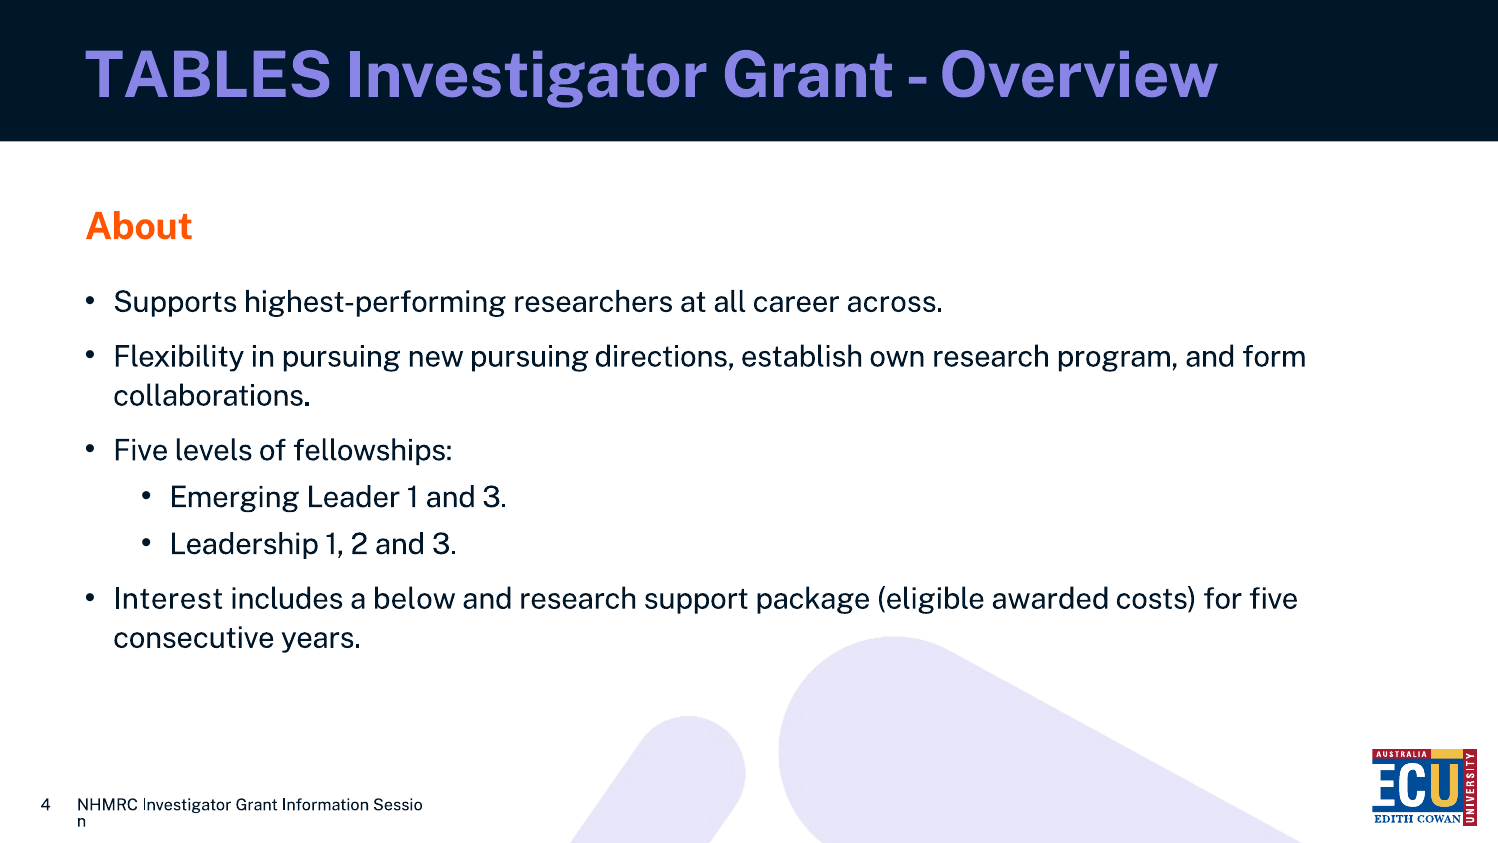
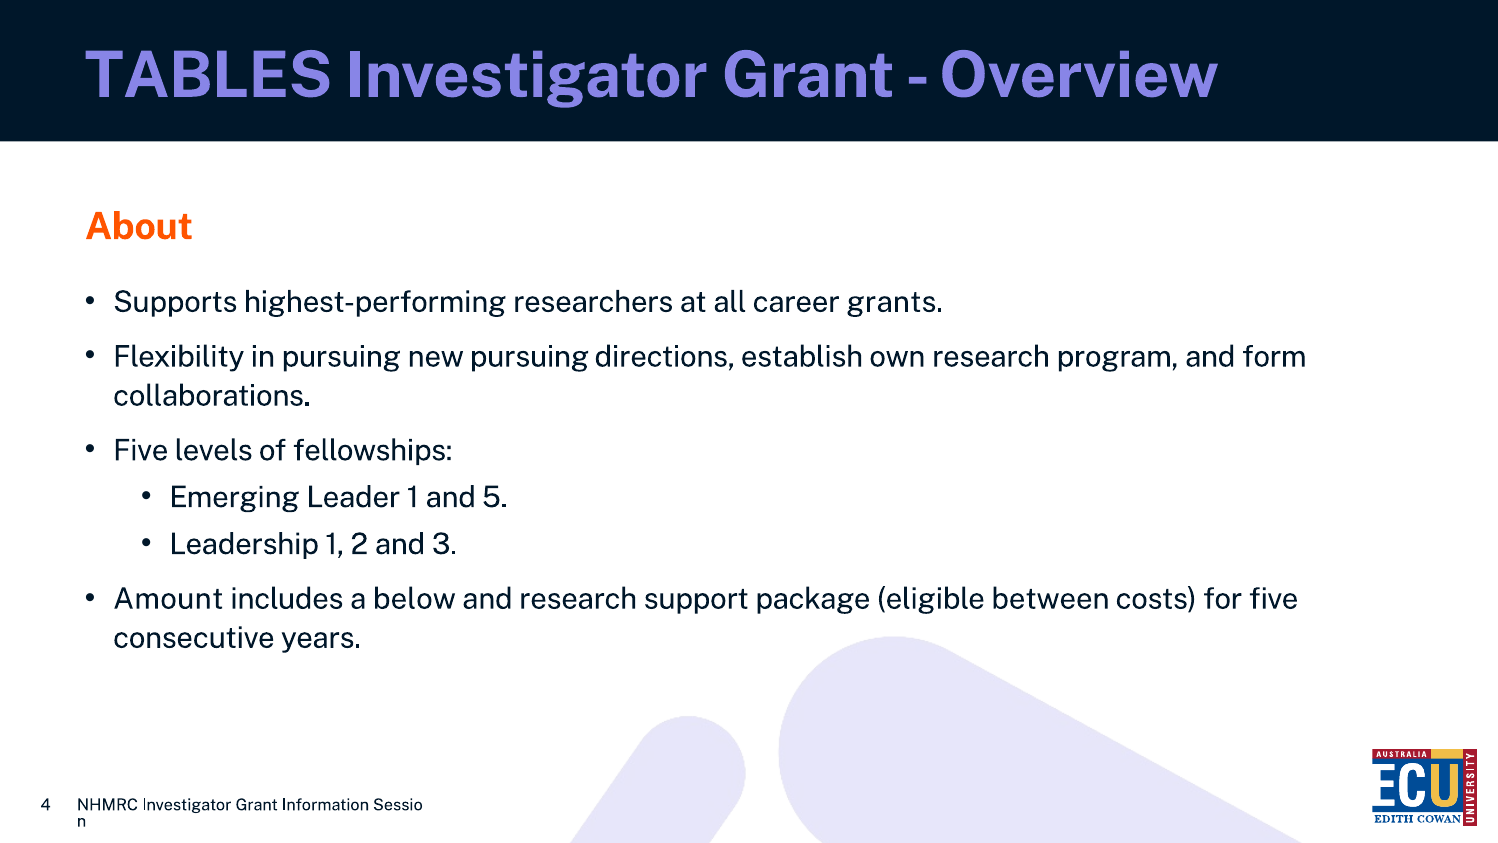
across: across -> grants (895, 302)
1 and 3: 3 -> 5 (495, 497)
Interest: Interest -> Amount (168, 599)
awarded: awarded -> between (1050, 599)
